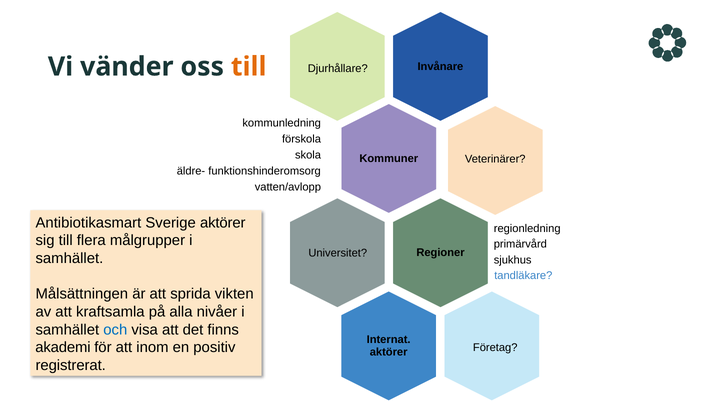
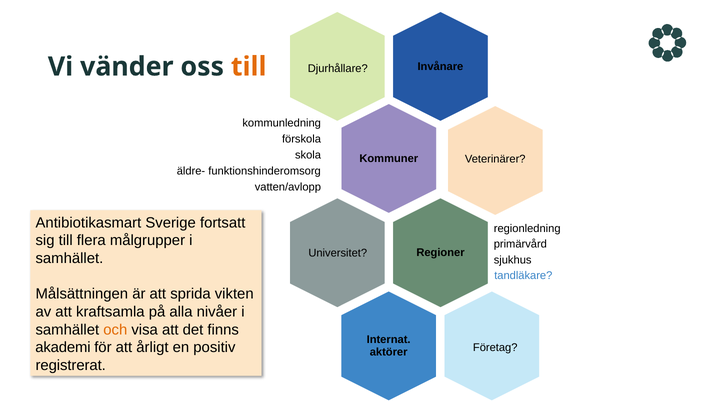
Sverige aktörer: aktörer -> fortsatt (223, 223)
och colour: blue -> orange (115, 330)
inom: inom -> årligt (152, 348)
